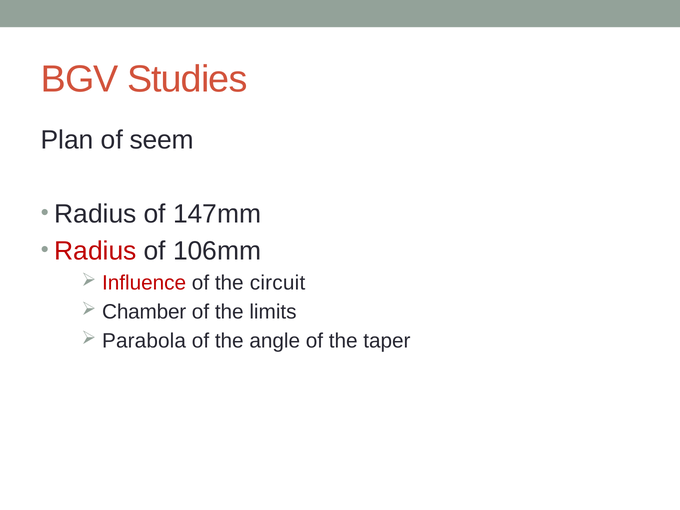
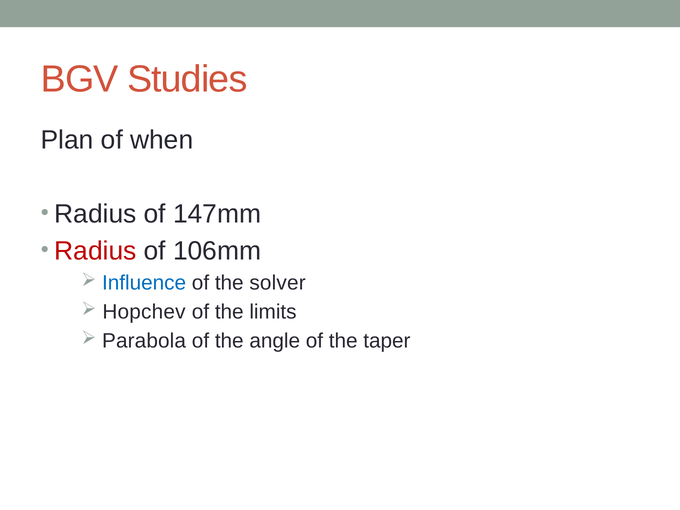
seem: seem -> when (162, 140)
Influence colour: red -> blue (144, 283)
circuit: circuit -> solver (278, 283)
Chamber: Chamber -> Hopchev (144, 312)
